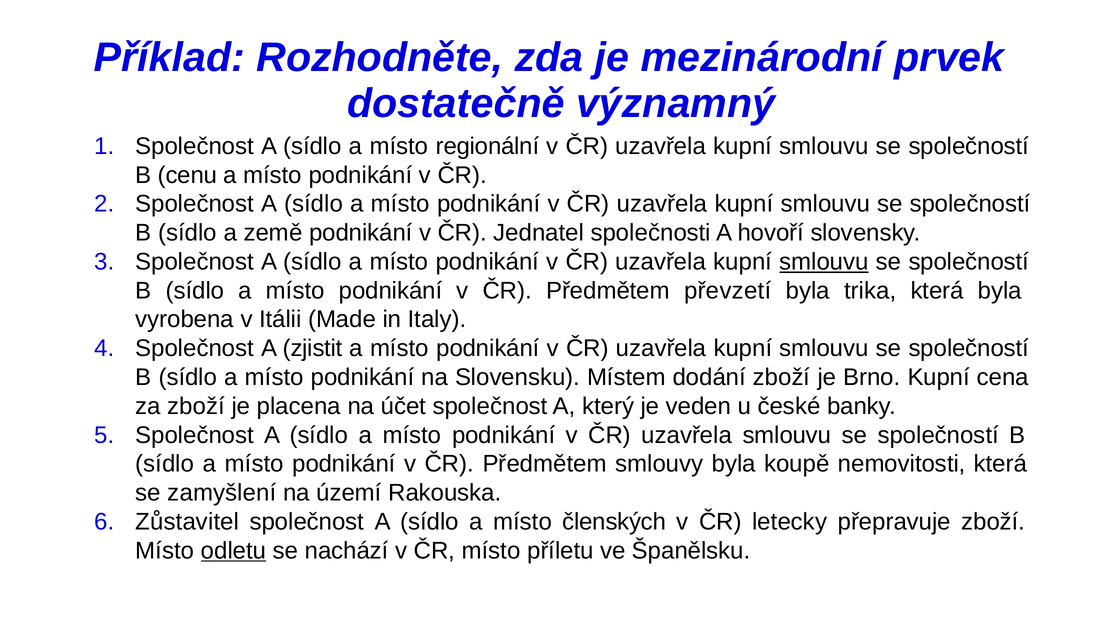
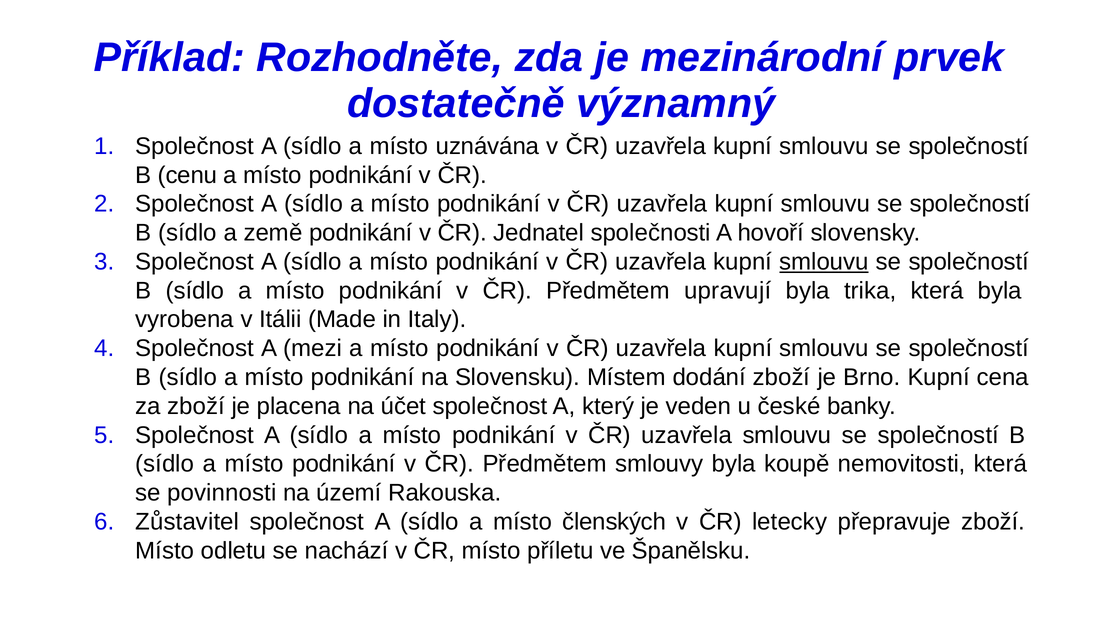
regionální: regionální -> uznávána (487, 146)
převzetí: převzetí -> upravují (728, 290)
zjistit: zjistit -> mezi (313, 348)
zamyšlení: zamyšlení -> povinnosti (222, 493)
odletu underline: present -> none (234, 550)
